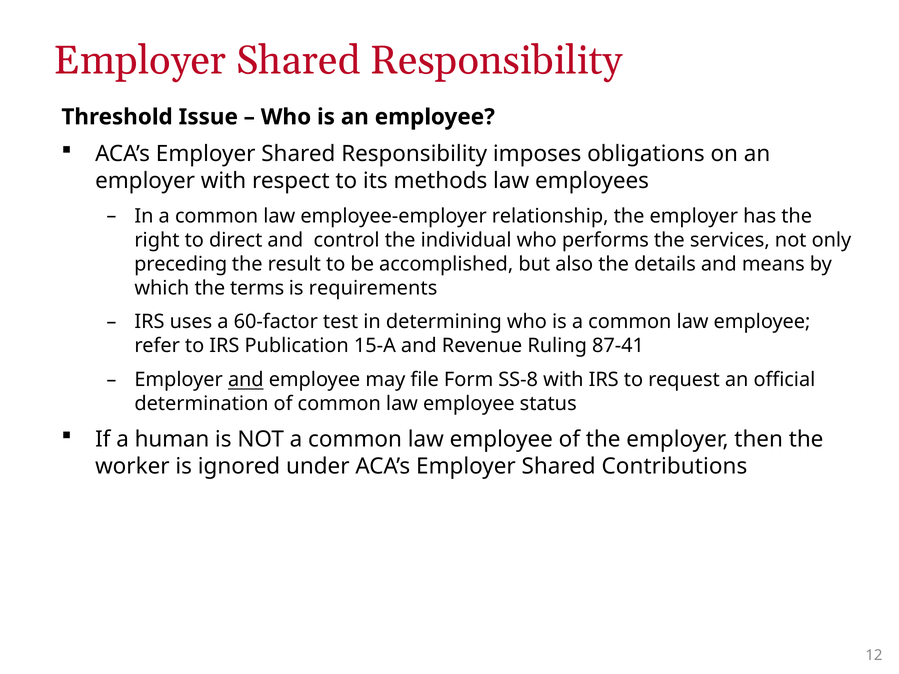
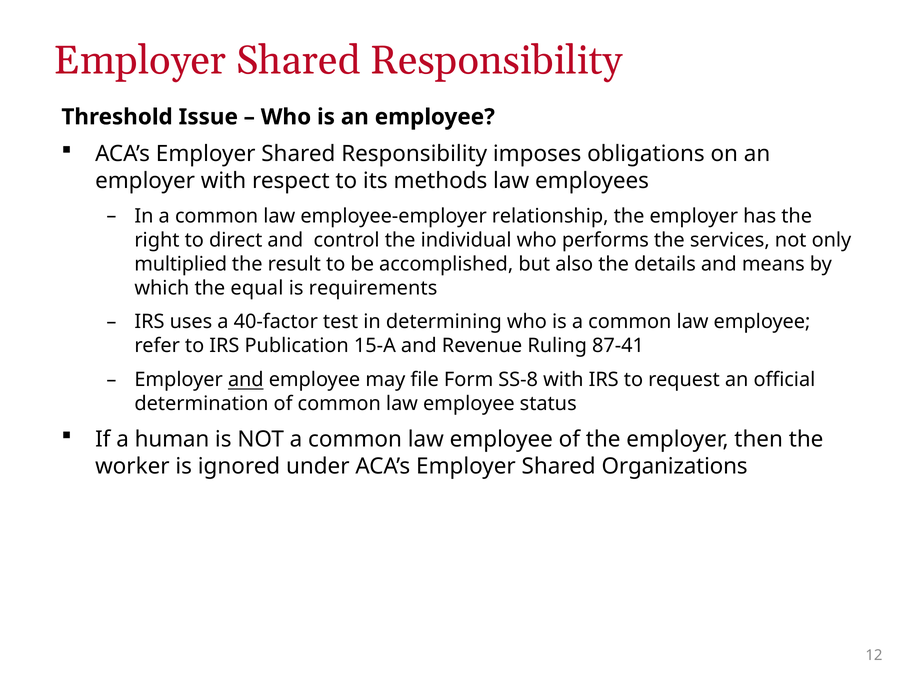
preceding: preceding -> multiplied (181, 264)
terms: terms -> equal (257, 288)
60-factor: 60-factor -> 40-factor (276, 322)
Contributions: Contributions -> Organizations (675, 466)
